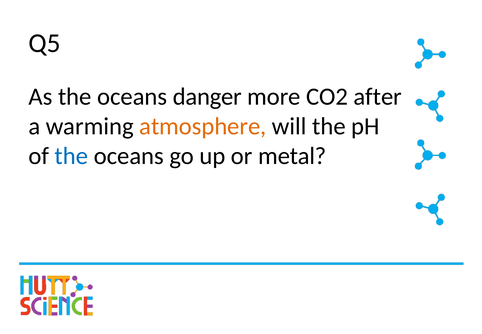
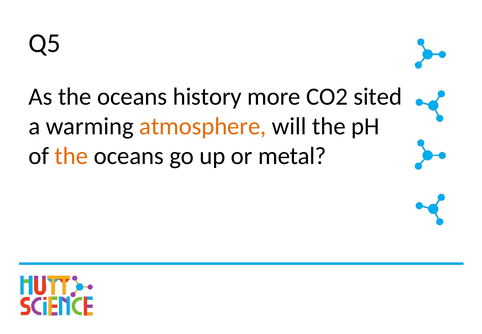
danger: danger -> history (207, 97)
after: after -> sited (378, 97)
the colour: blue -> orange (71, 156)
